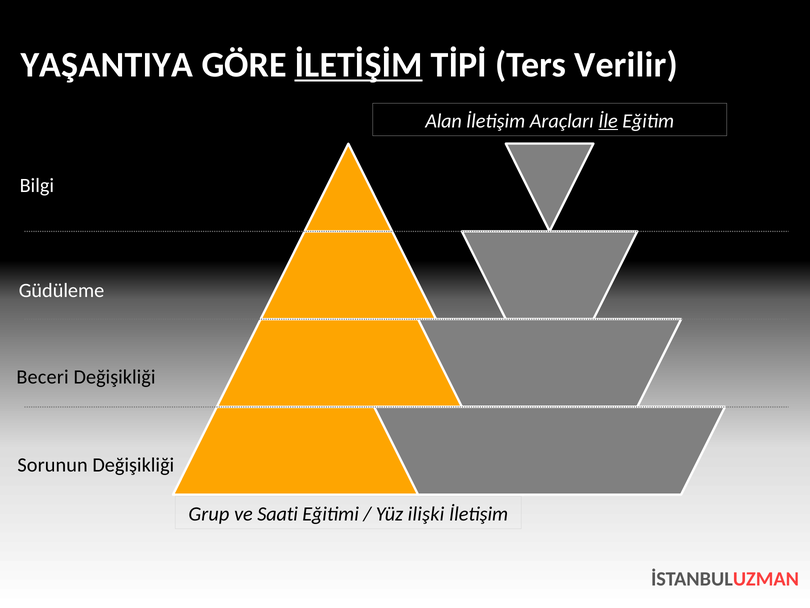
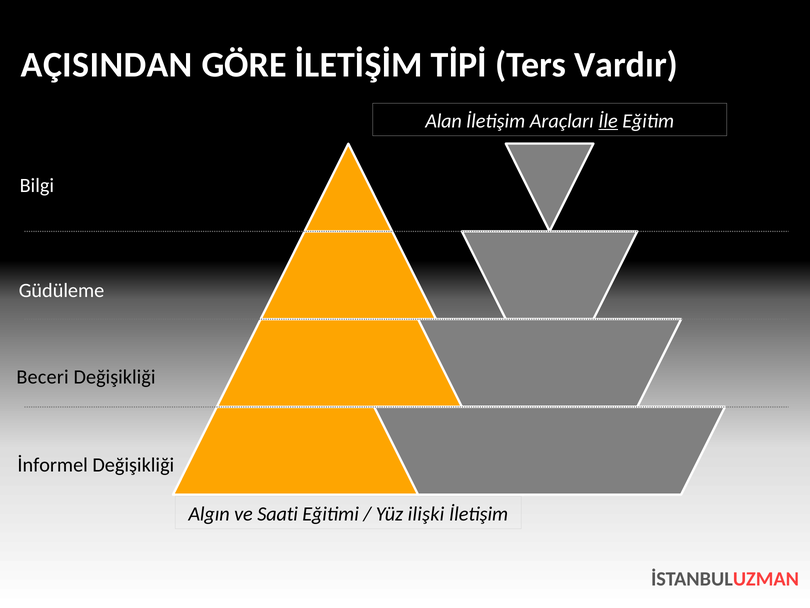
YAŞANTIYA: YAŞANTIYA -> AÇISINDAN (107, 65)
İLETİŞİM underline: present -> none (359, 65)
Verilir: Verilir -> Vardır (626, 65)
Sorunun: Sorunun -> İnformel (53, 465)
Grup: Grup -> Algın (209, 514)
